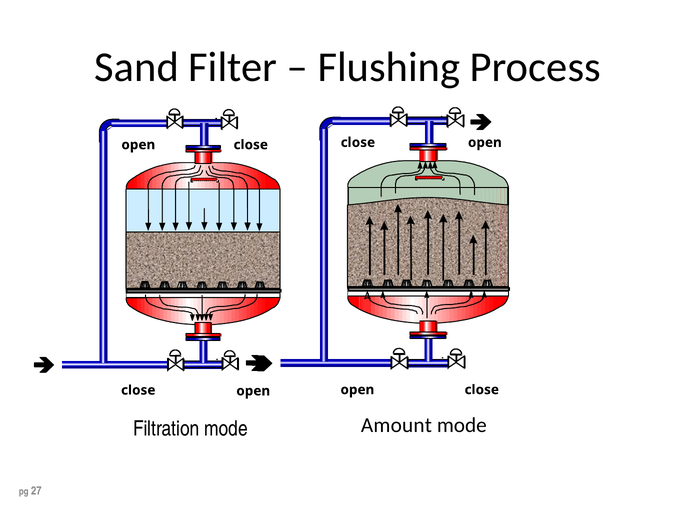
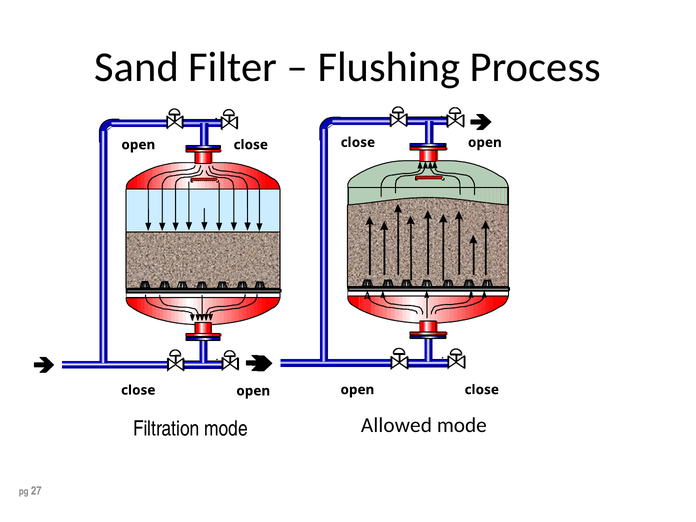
Amount: Amount -> Allowed (396, 425)
